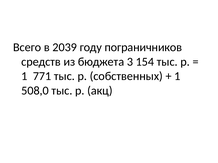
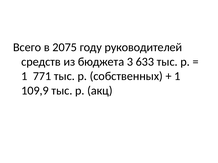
2039: 2039 -> 2075 (65, 47)
пограничников: пограничников -> руководителей (143, 47)
154: 154 -> 633 (145, 62)
508,0: 508,0 -> 109,9 (35, 91)
